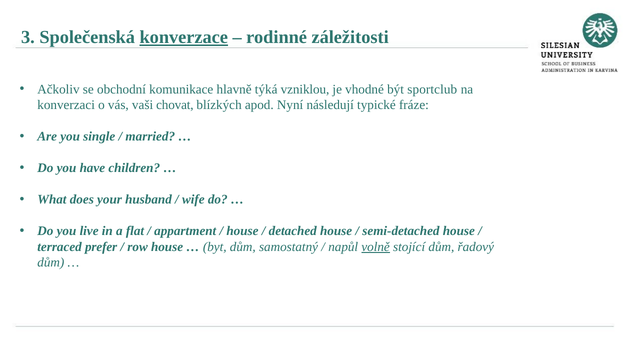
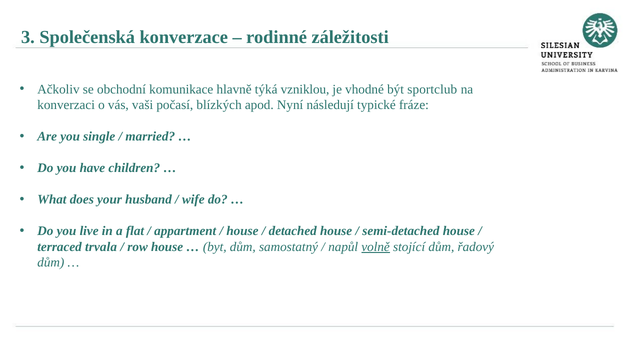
konverzace underline: present -> none (184, 37)
chovat: chovat -> počasí (175, 105)
prefer: prefer -> trvala (101, 247)
